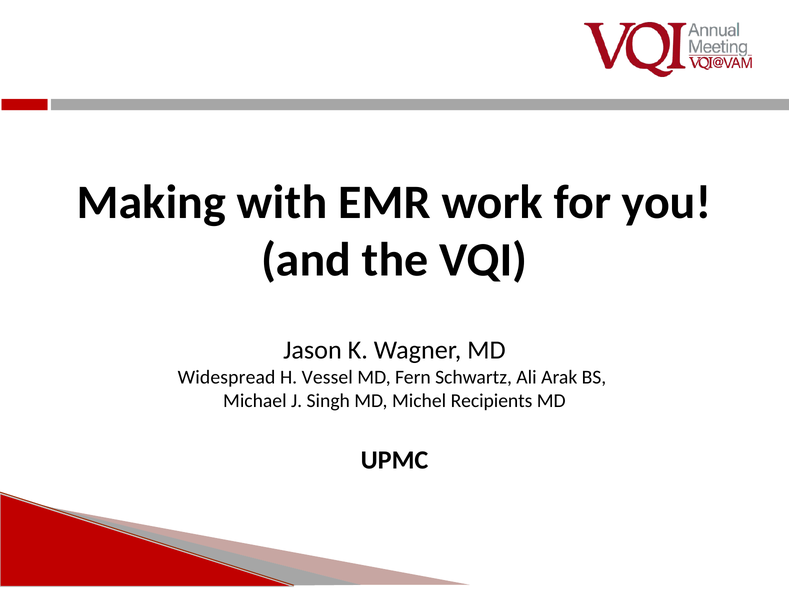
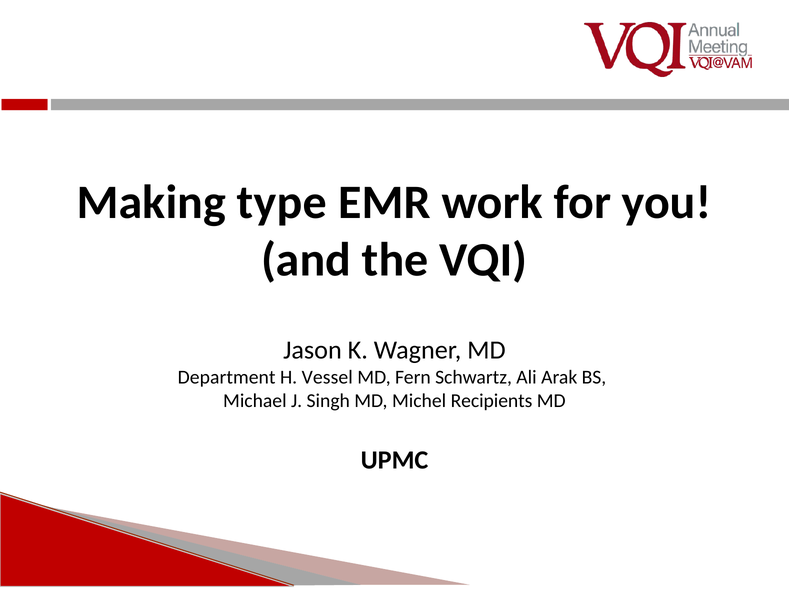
with: with -> type (282, 203)
Widespread: Widespread -> Department (227, 377)
